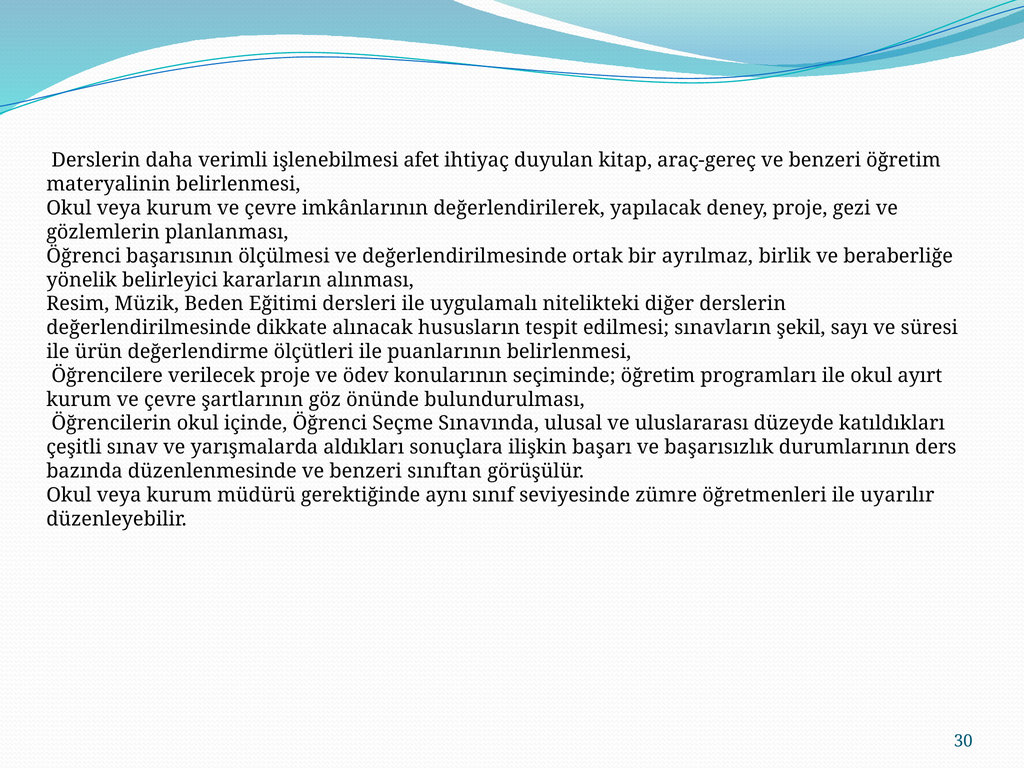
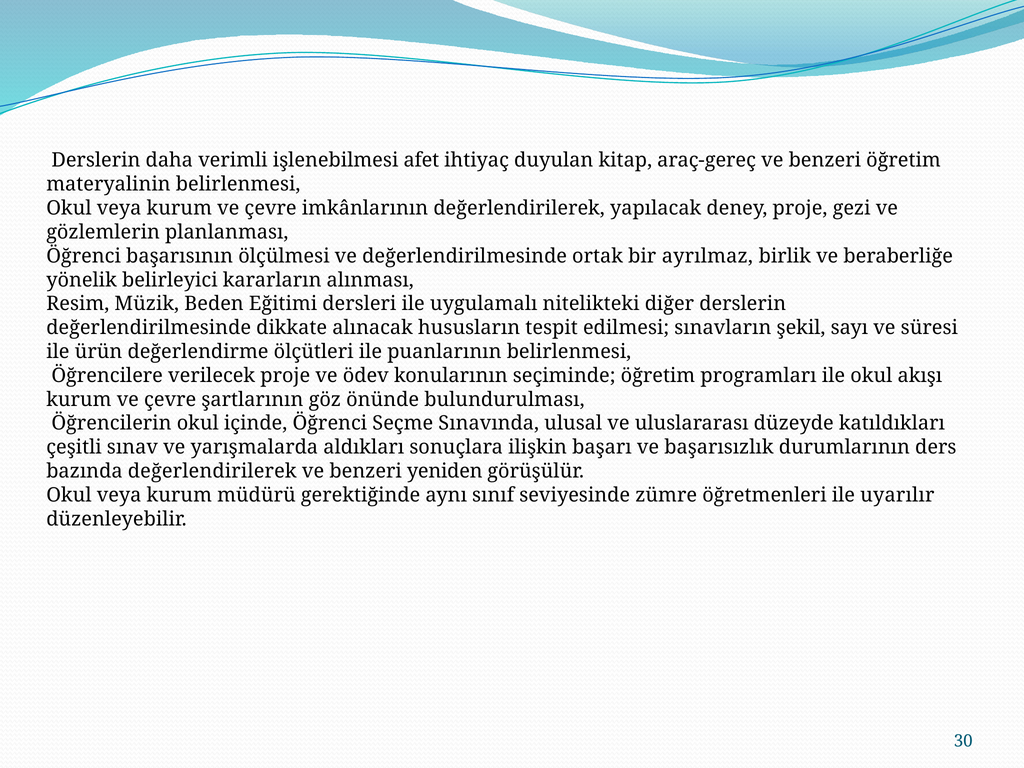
ayırt: ayırt -> akışı (920, 376)
bazında düzenlenmesinde: düzenlenmesinde -> değerlendirilerek (212, 471)
sınıftan: sınıftan -> yeniden (445, 471)
